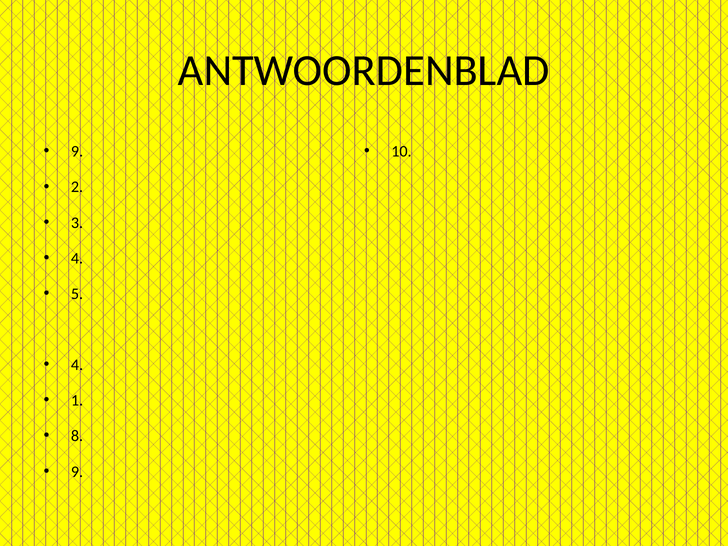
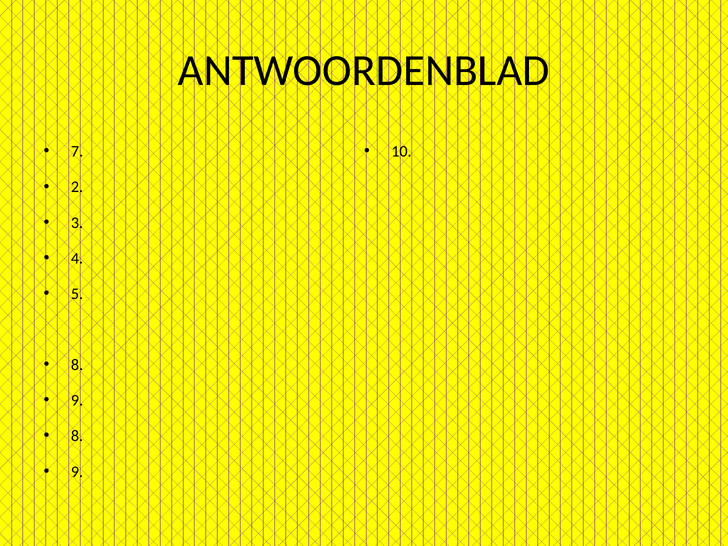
9: 9 -> 7 (77, 152)
4: 4 -> 8 (77, 365)
1: 1 -> 9 (77, 401)
